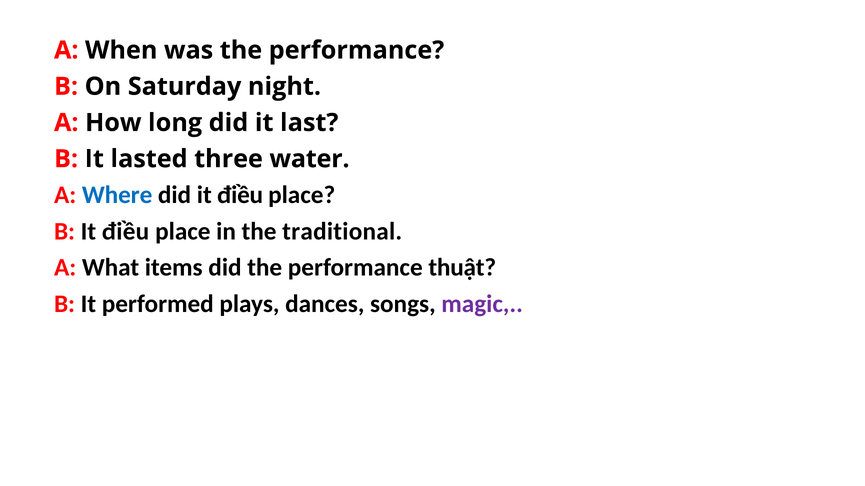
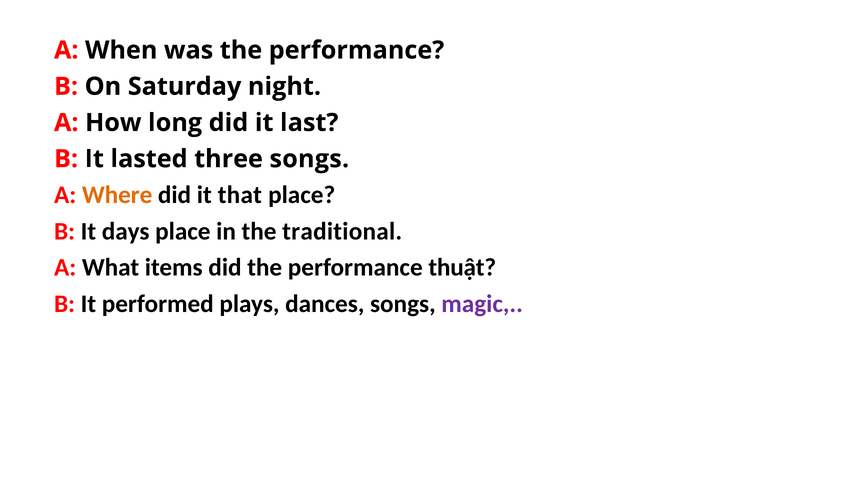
three water: water -> songs (309, 159)
Where colour: blue -> orange (117, 195)
did it điều: điều -> that (240, 195)
B It điều: điều -> days (126, 232)
